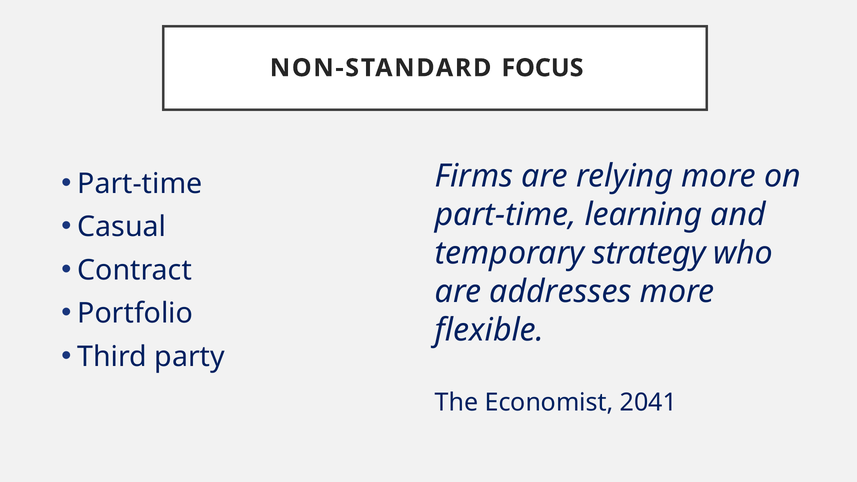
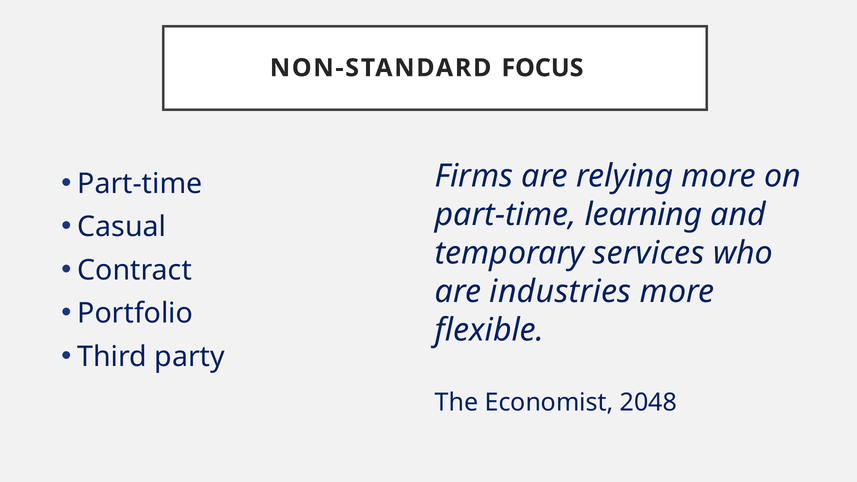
strategy: strategy -> services (649, 253)
addresses: addresses -> industries (560, 292)
2041: 2041 -> 2048 (649, 403)
